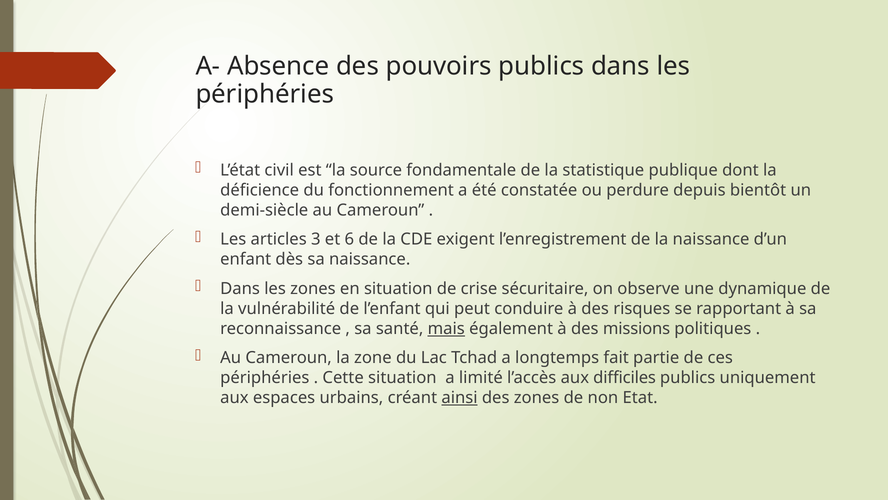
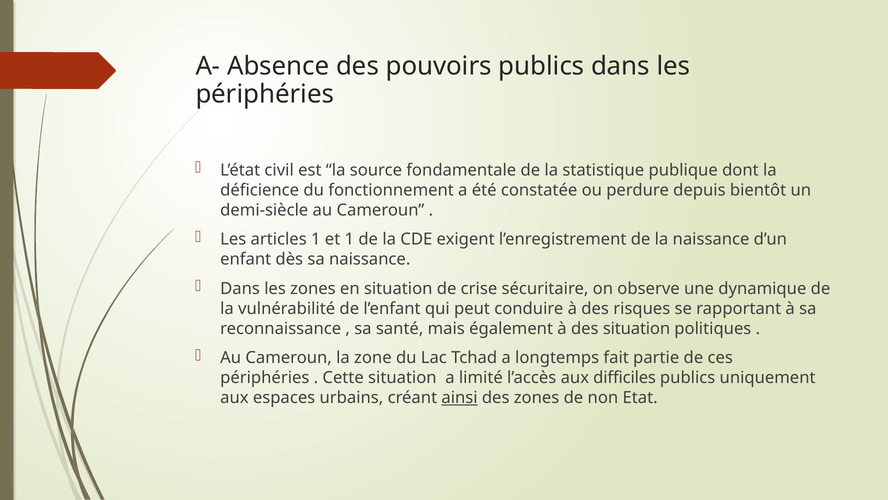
articles 3: 3 -> 1 (316, 239)
et 6: 6 -> 1 (349, 239)
mais underline: present -> none (446, 328)
des missions: missions -> situation (637, 328)
